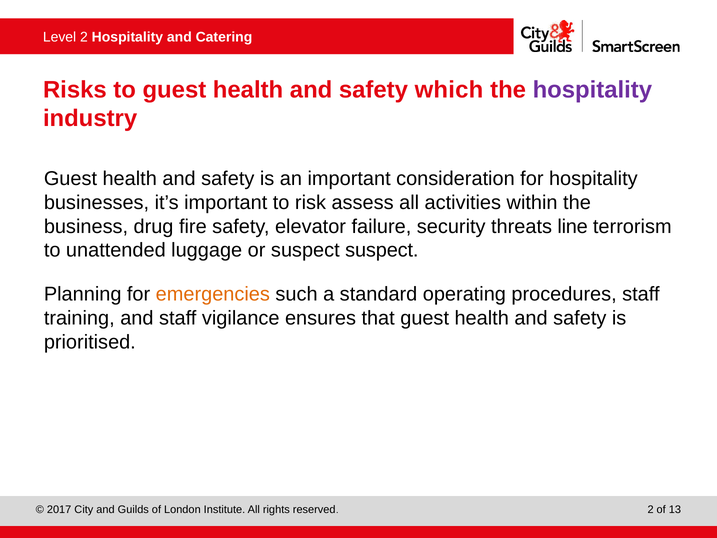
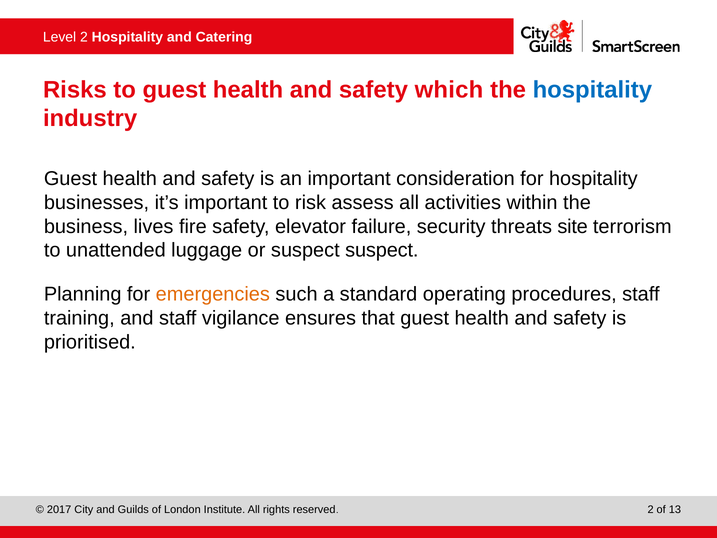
hospitality colour: purple -> blue (592, 90)
drug: drug -> lives (153, 226)
line: line -> site (573, 226)
